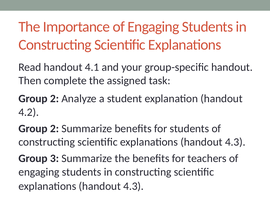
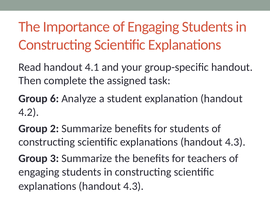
2: 2 -> 6 (55, 99)
